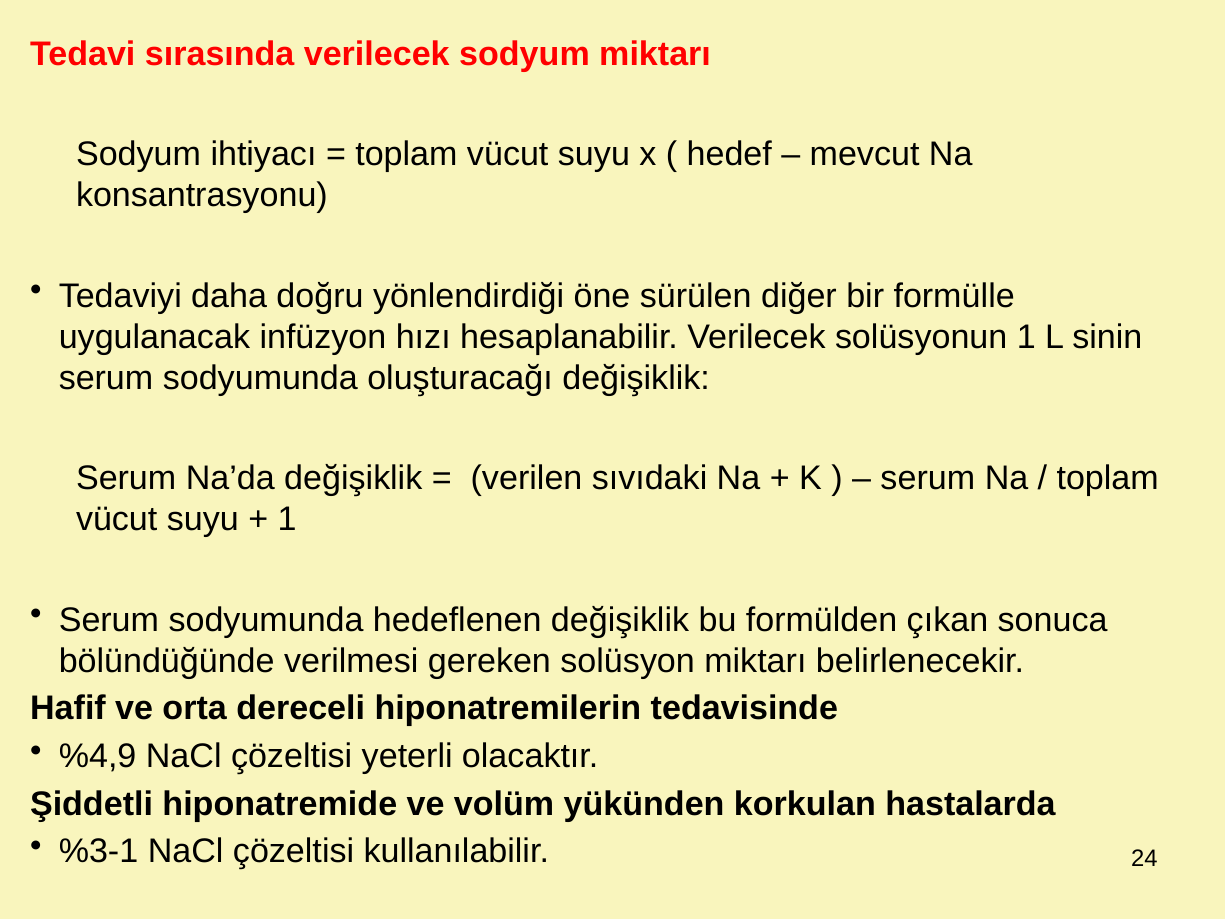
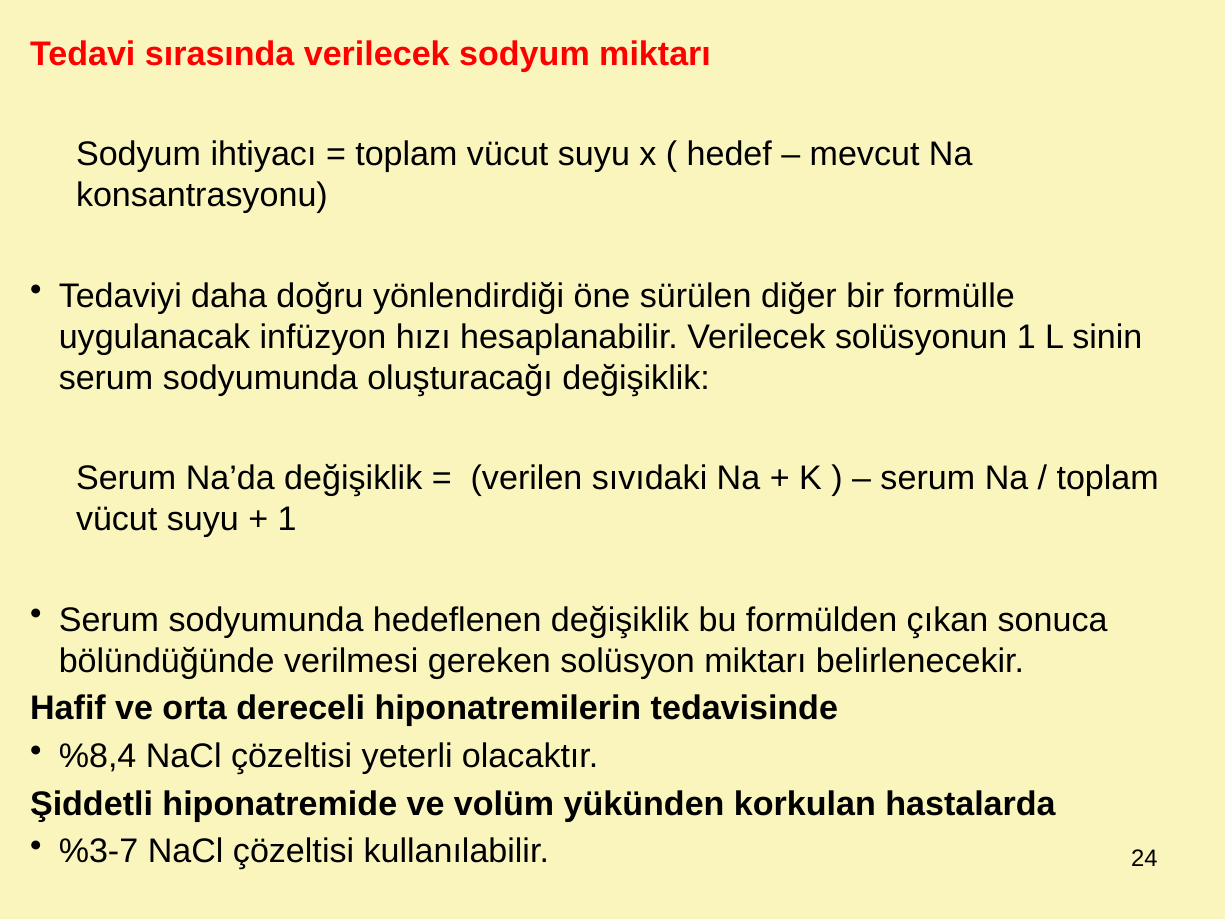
%4,9: %4,9 -> %8,4 (98, 756)
%3-1: %3-1 -> %3-7 (99, 852)
